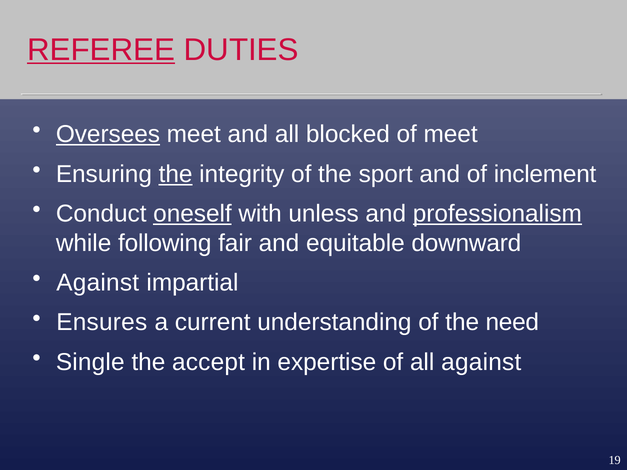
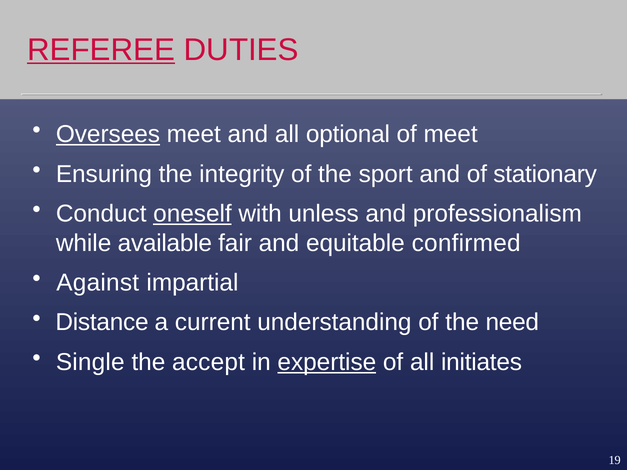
blocked: blocked -> optional (348, 134)
the underline: present -> none (176, 174)
inclement: inclement -> stationary (545, 174)
professionalism underline: present -> none (497, 214)
following: following -> available (165, 243)
downward: downward -> confirmed (466, 243)
Ensures: Ensures -> Distance (102, 323)
expertise underline: none -> present (327, 362)
all against: against -> initiates (481, 362)
